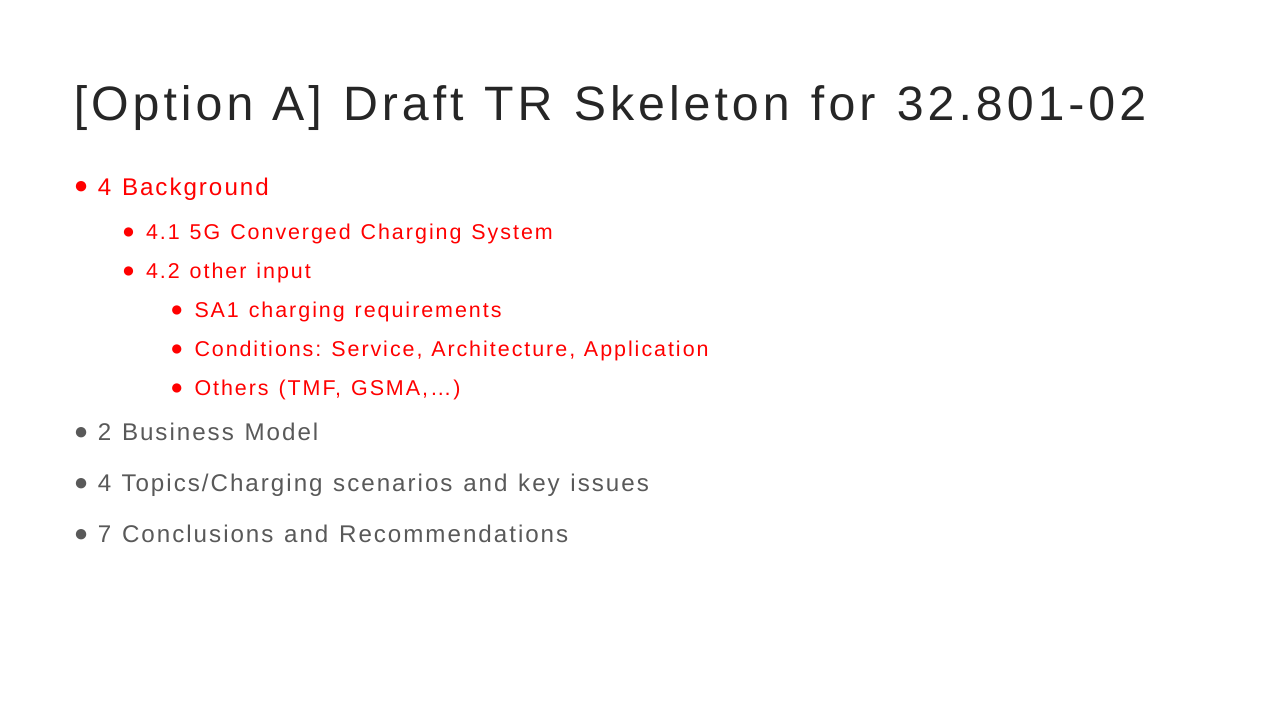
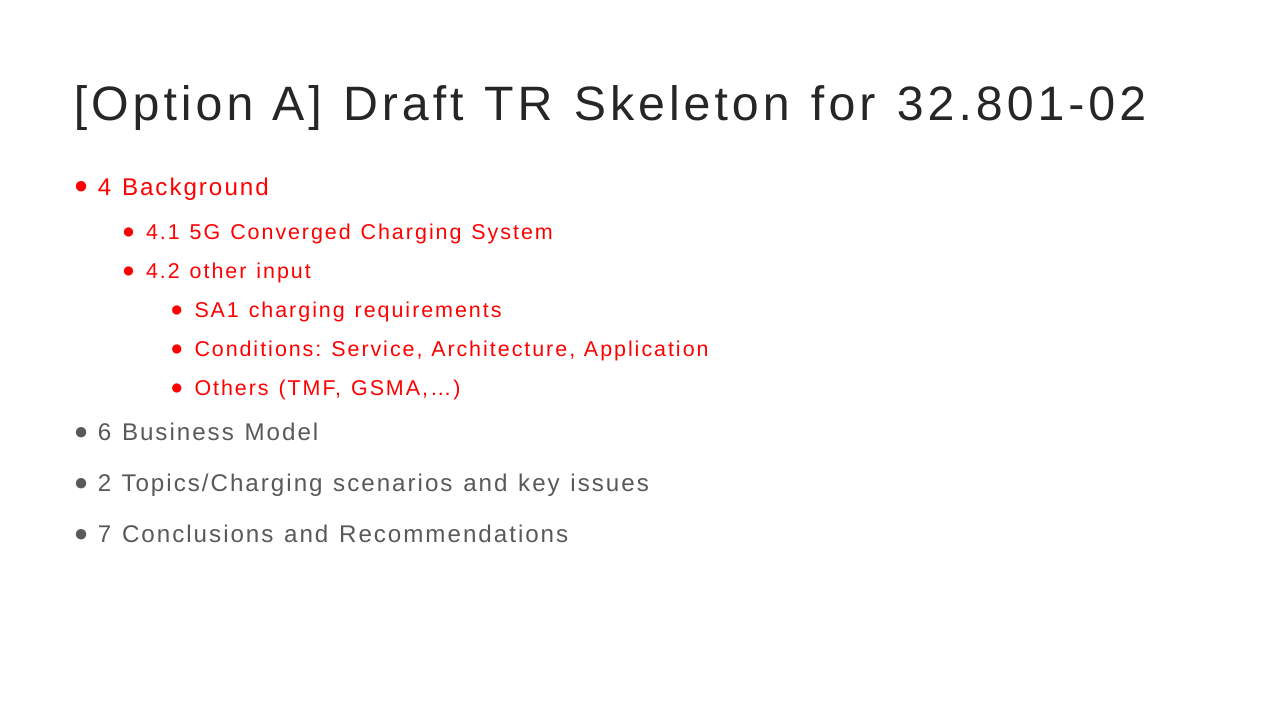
2: 2 -> 6 (105, 433)
4: 4 -> 2 (105, 484)
